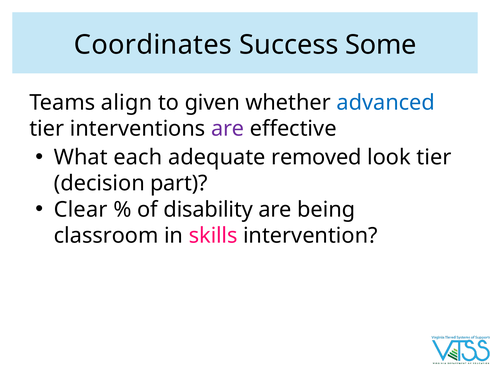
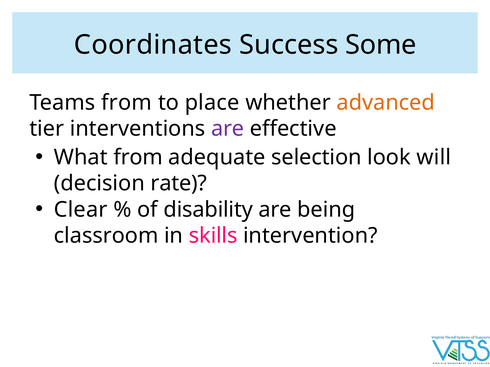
Teams align: align -> from (127, 103)
given: given -> place (212, 103)
advanced colour: blue -> orange (386, 103)
What each: each -> from (138, 158)
removed: removed -> selection (316, 158)
look tier: tier -> will (434, 158)
part: part -> rate (179, 184)
